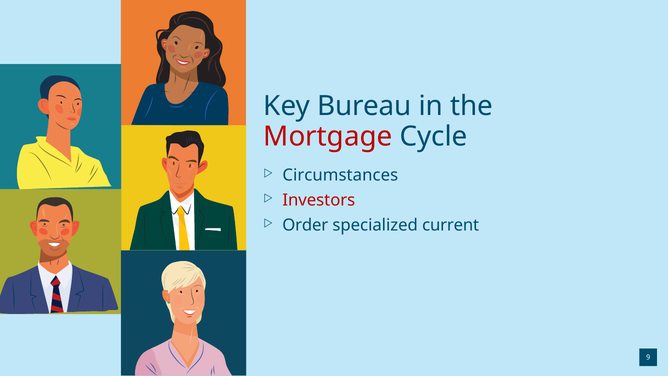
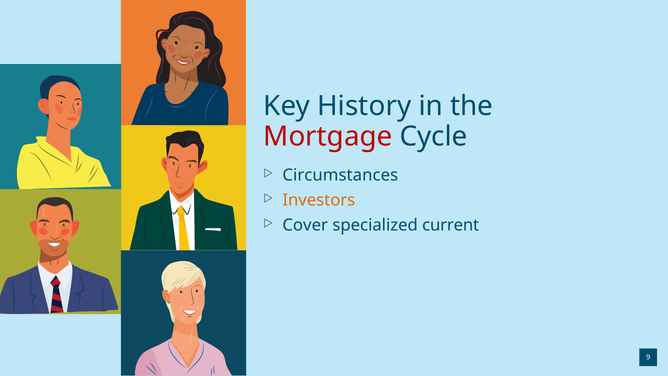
Bureau: Bureau -> History (364, 106)
Investors colour: red -> orange (319, 200)
Order: Order -> Cover (305, 225)
